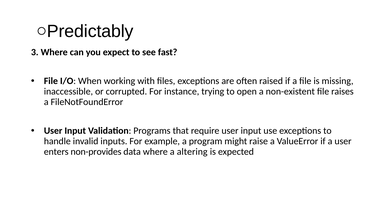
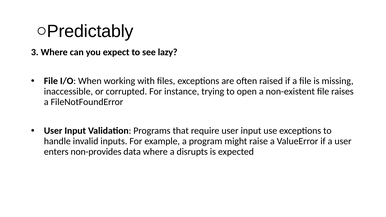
fast: fast -> lazy (168, 52)
altering: altering -> disrupts (192, 152)
